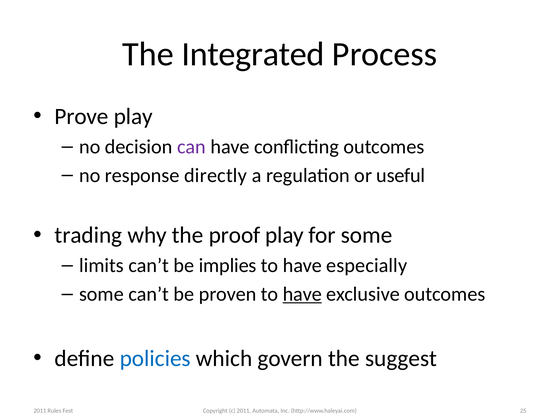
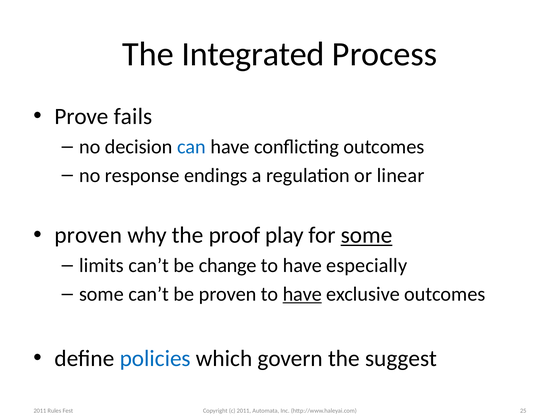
Prove play: play -> fails (133, 116)
can colour: purple -> blue (192, 147)
directly: directly -> endings (216, 175)
useful: useful -> linear (401, 175)
trading: trading -> proven (88, 235)
some underline: none -> present (367, 235)
implies: implies -> change (228, 266)
